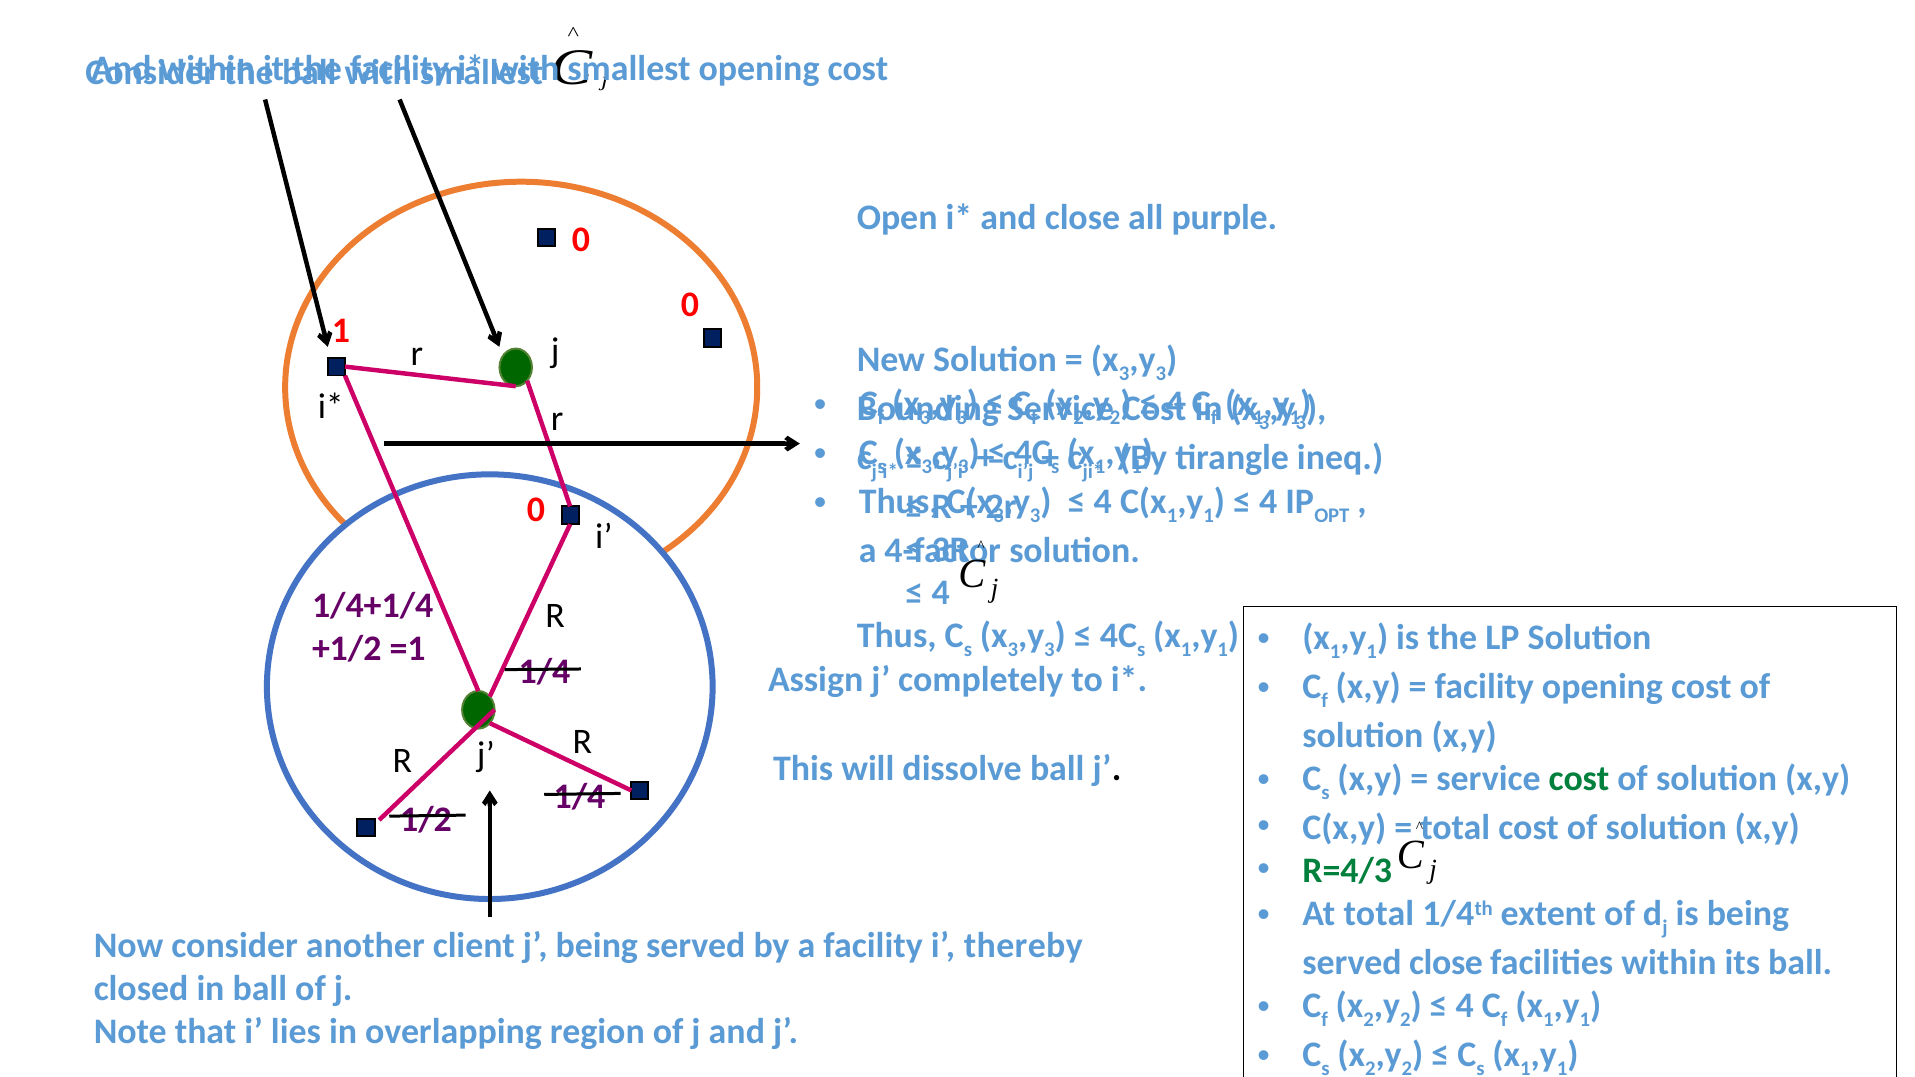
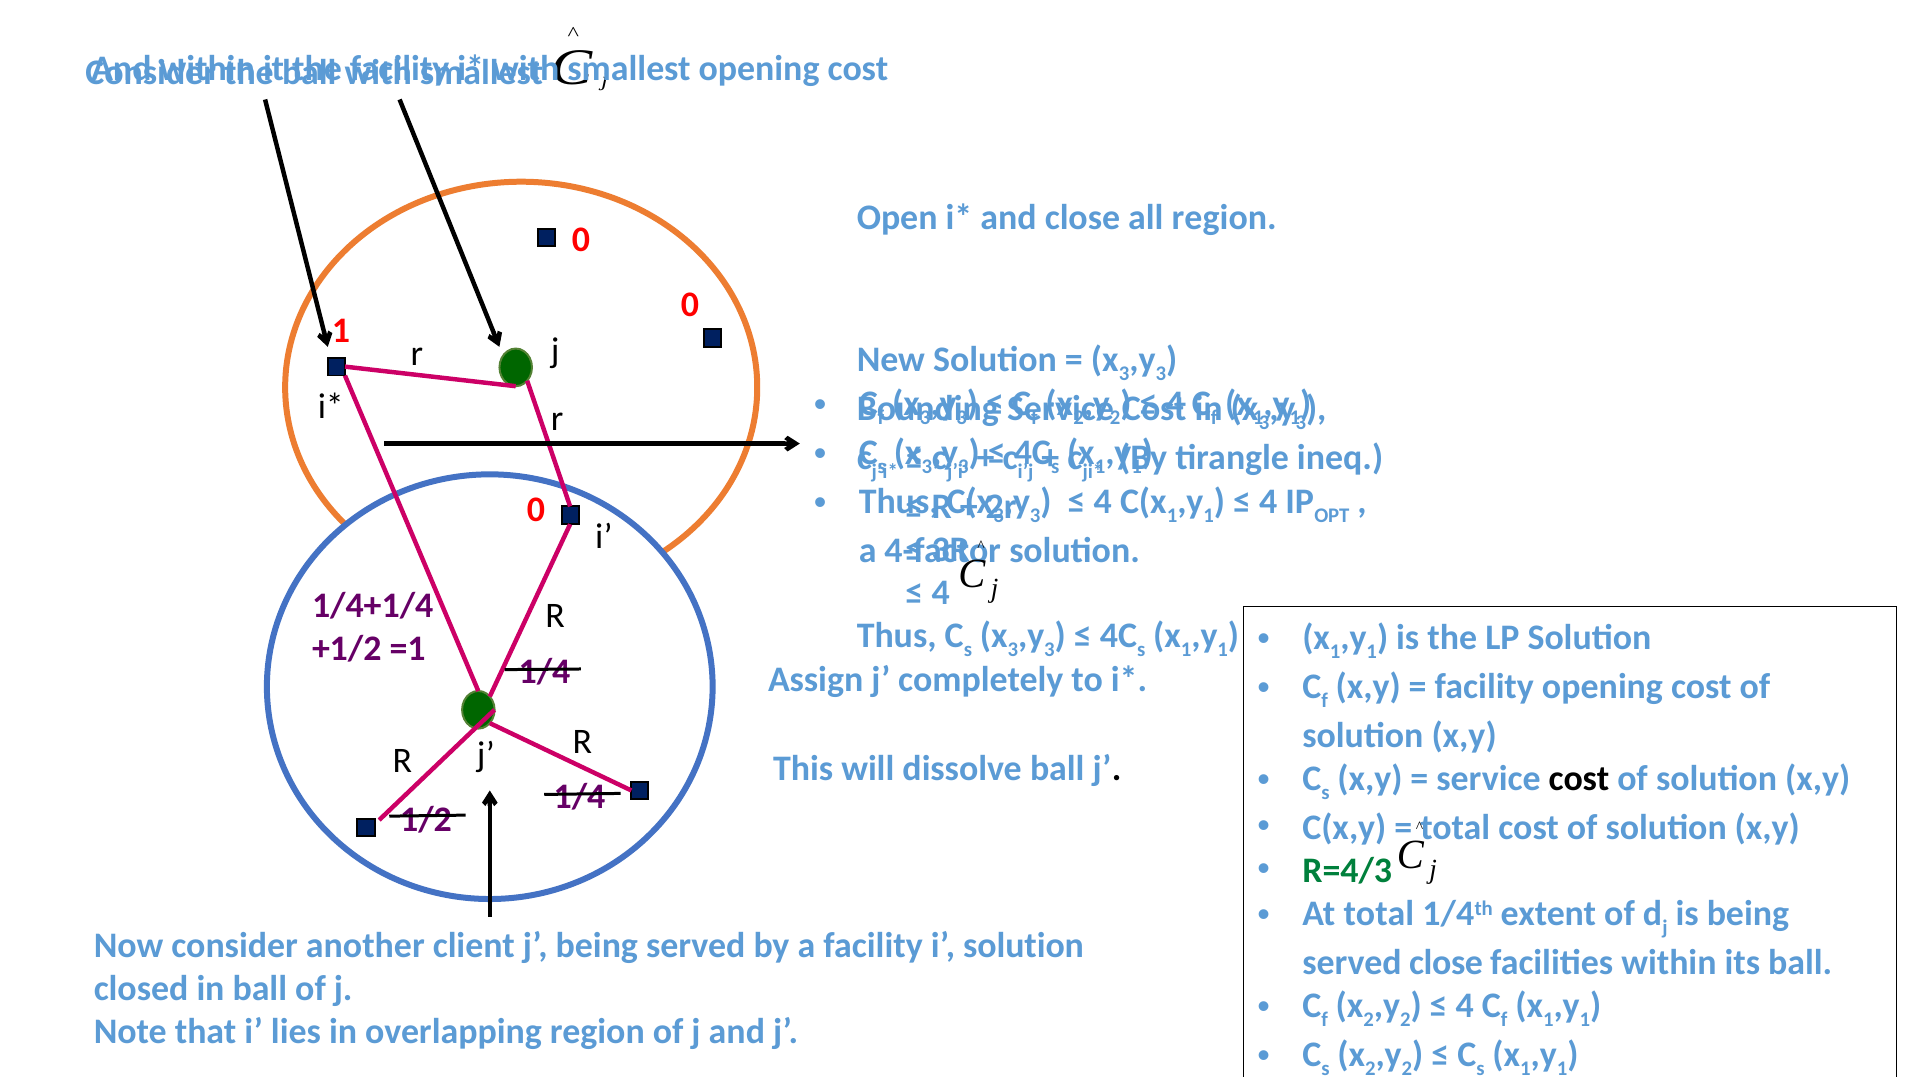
all purple: purple -> region (1224, 218)
cost colour: green -> black (1579, 779)
i thereby: thereby -> solution (1024, 945)
